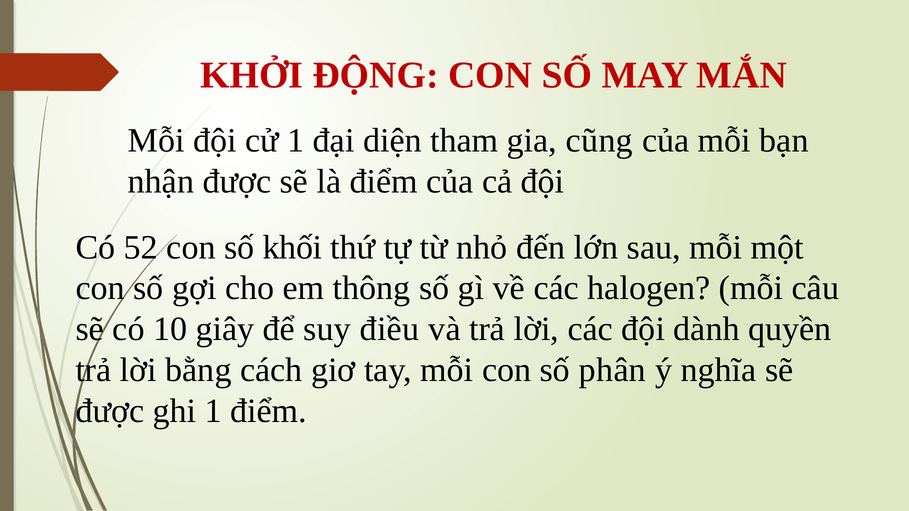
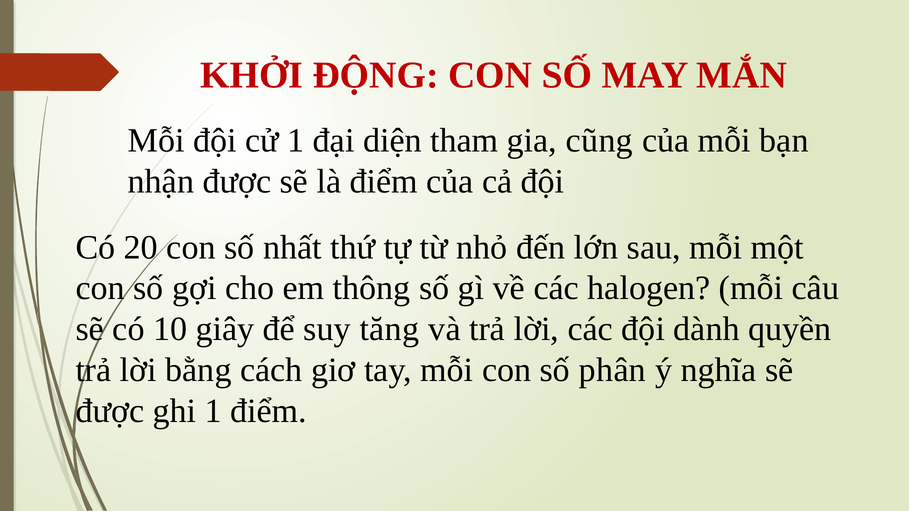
52: 52 -> 20 (141, 247)
khối: khối -> nhất (292, 247)
điều: điều -> tăng (390, 329)
